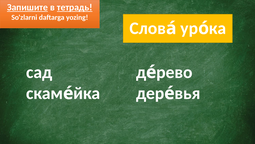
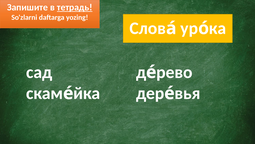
Запишите underline: present -> none (27, 7)
